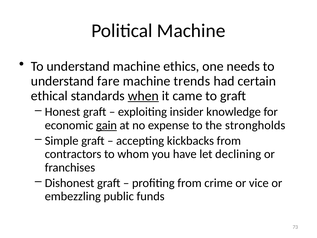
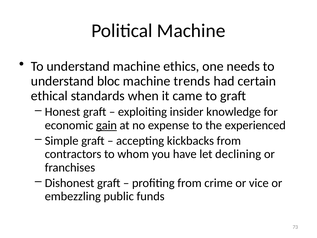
fare: fare -> bloc (109, 81)
when underline: present -> none (143, 96)
strongholds: strongholds -> experienced (255, 125)
